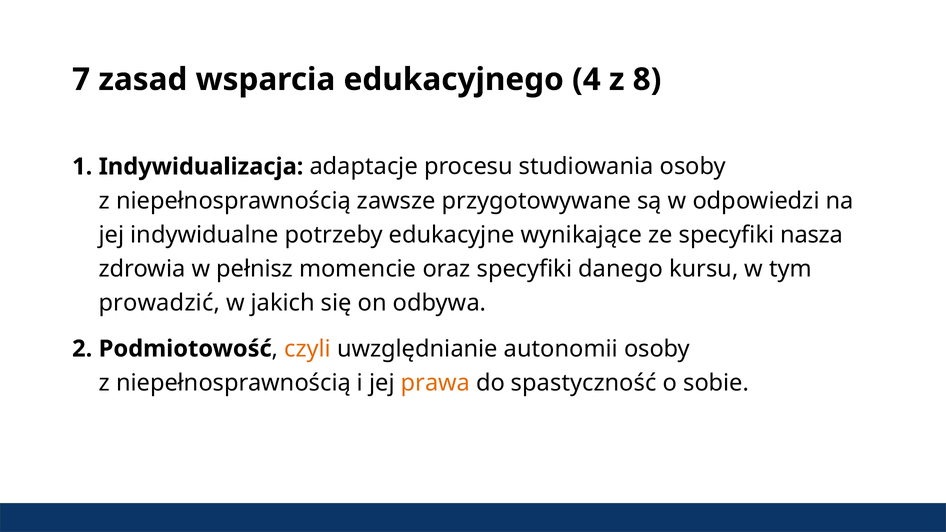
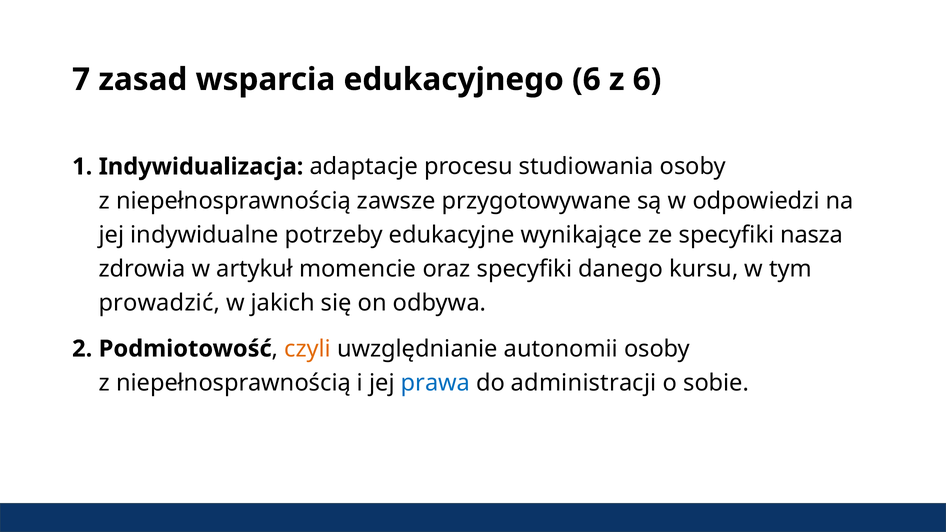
edukacyjnego 4: 4 -> 6 (586, 80)
z 8: 8 -> 6 (647, 80)
pełnisz: pełnisz -> artykuł (255, 269)
prawa colour: orange -> blue (435, 383)
spastyczność: spastyczność -> administracji (584, 383)
